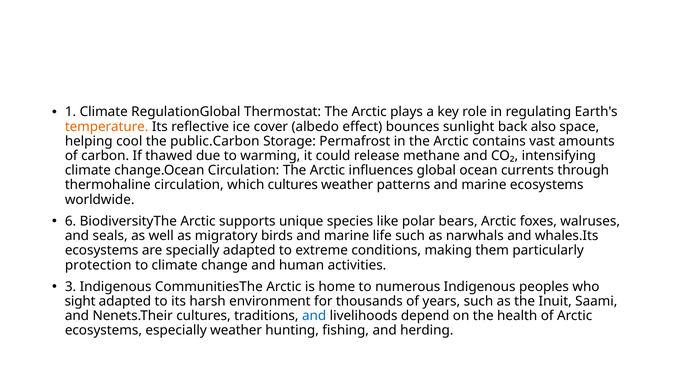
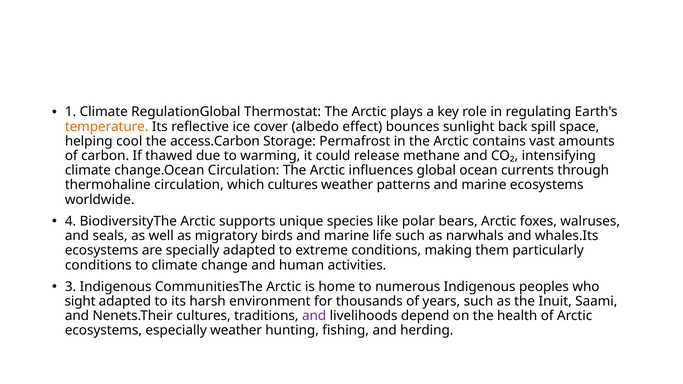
also: also -> spill (543, 127)
public.Carbon: public.Carbon -> access.Carbon (215, 141)
6: 6 -> 4 (71, 221)
protection: protection -> conditions (98, 265)
and colour: blue -> purple (314, 316)
